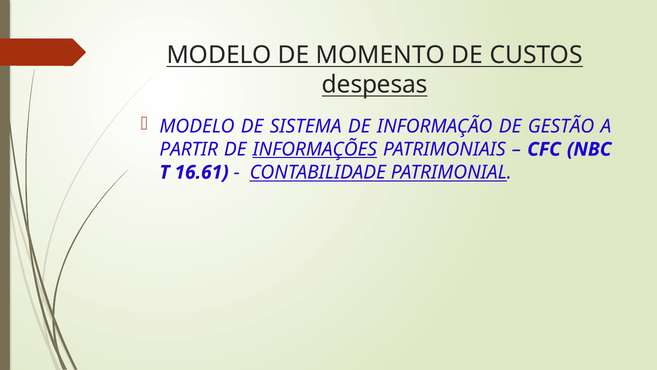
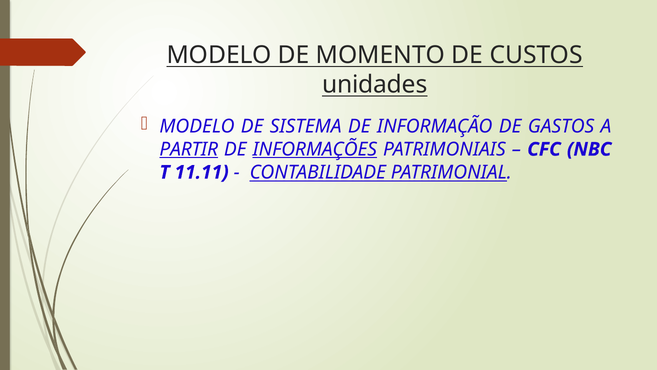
despesas: despesas -> unidades (375, 85)
GESTÃO: GESTÃO -> GASTOS (561, 126)
PARTIR underline: none -> present (189, 149)
16.61: 16.61 -> 11.11 (202, 172)
